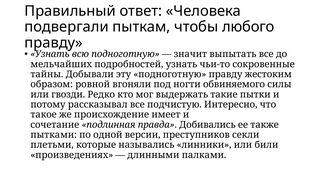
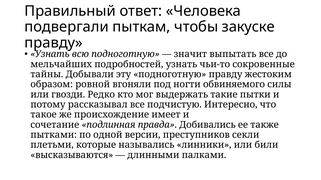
любого: любого -> закуске (248, 27)
произведениях: произведениях -> высказываются (72, 155)
